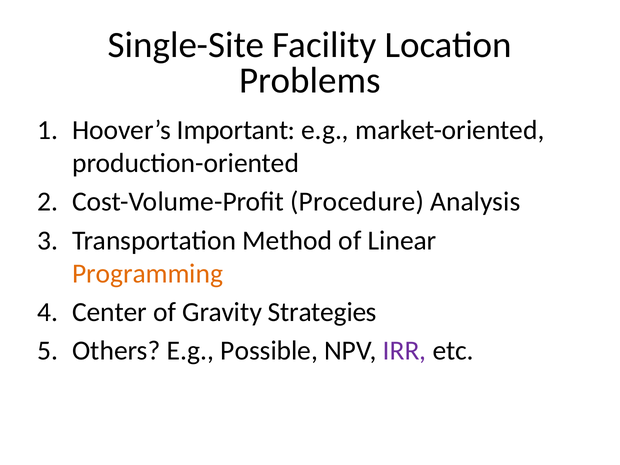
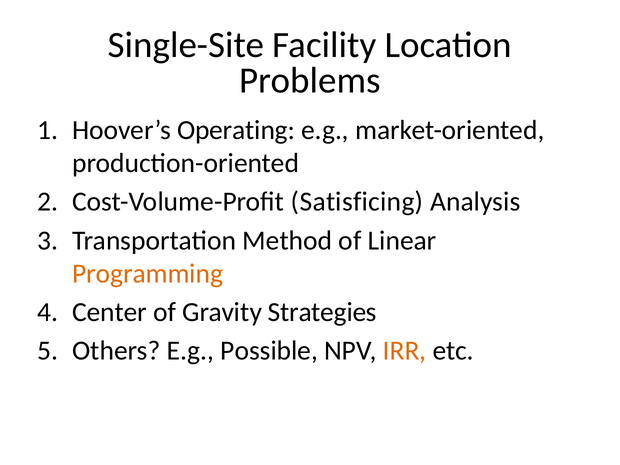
Important: Important -> Operating (236, 130)
Procedure: Procedure -> Satisficing (357, 202)
IRR colour: purple -> orange (405, 351)
